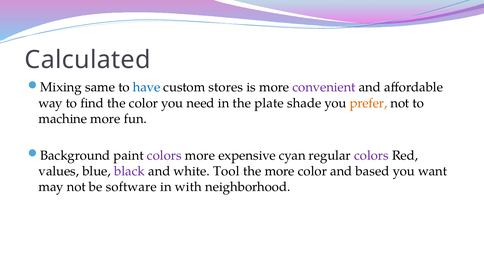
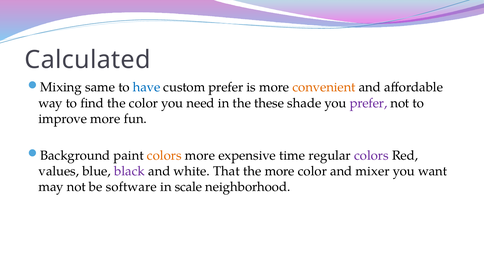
custom stores: stores -> prefer (226, 87)
convenient colour: purple -> orange (324, 87)
plate: plate -> these (269, 103)
prefer colour: orange -> purple (369, 103)
machine: machine -> improve (63, 119)
colors colour: purple -> orange (164, 156)
cyan: cyan -> time (292, 156)
Tool: Tool -> That (226, 171)
based: based -> mixer (373, 171)
with: with -> scale (189, 187)
